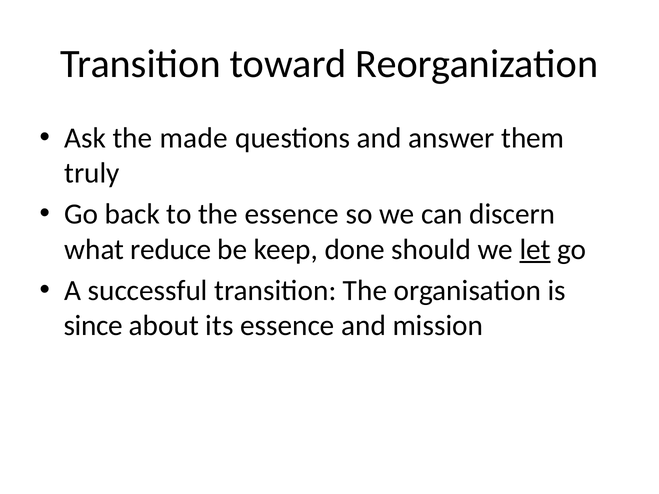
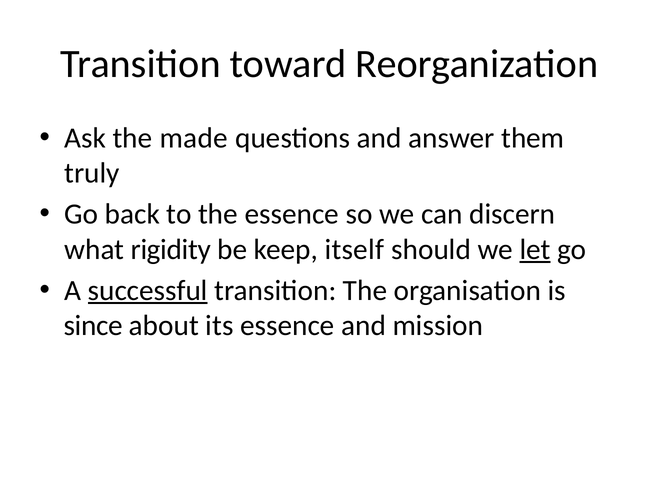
reduce: reduce -> rigidity (171, 250)
done: done -> itself (354, 250)
successful underline: none -> present (148, 291)
